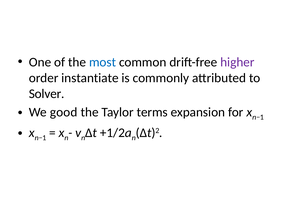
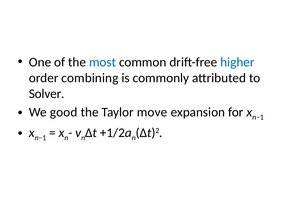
higher colour: purple -> blue (237, 62)
instantiate: instantiate -> combining (90, 78)
terms: terms -> move (152, 112)
